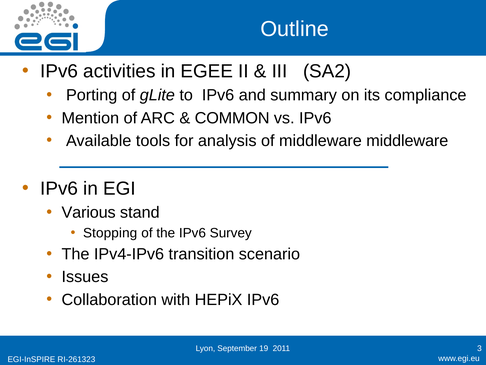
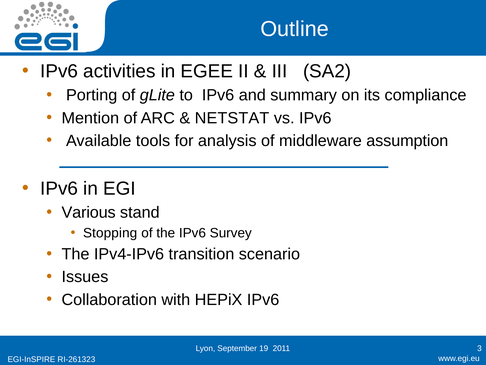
COMMON: COMMON -> NETSTAT (232, 118)
middleware middleware: middleware -> assumption (407, 141)
